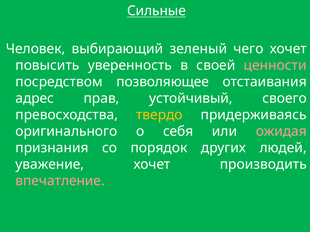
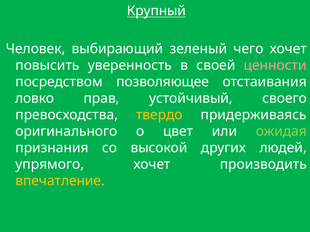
Сильные: Сильные -> Крупный (156, 11)
адрес: адрес -> ловко (35, 99)
себя: себя -> цвет (178, 132)
ожидая colour: pink -> light green (281, 132)
порядок: порядок -> высокой (159, 148)
уважение: уважение -> упрямого (50, 165)
впечатление colour: pink -> yellow (60, 181)
